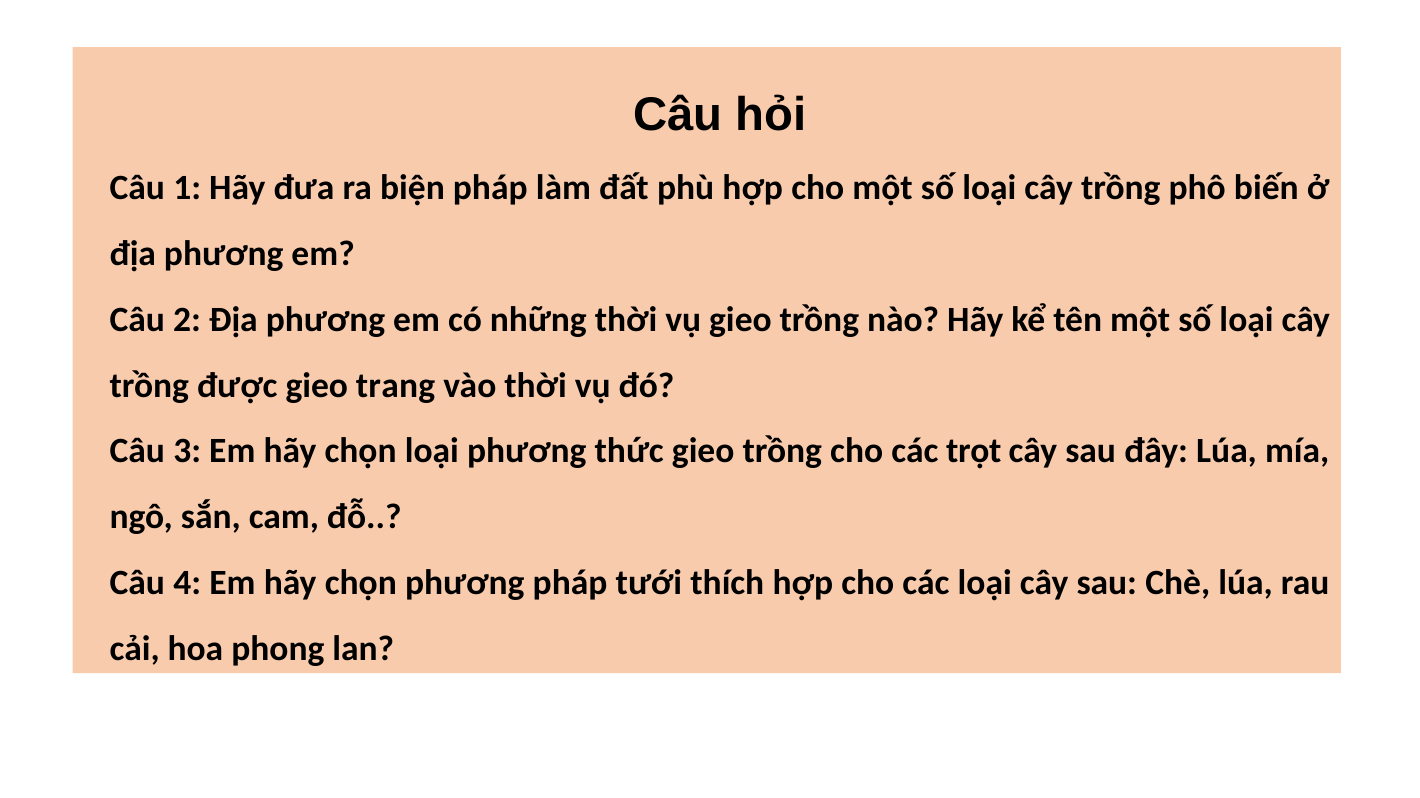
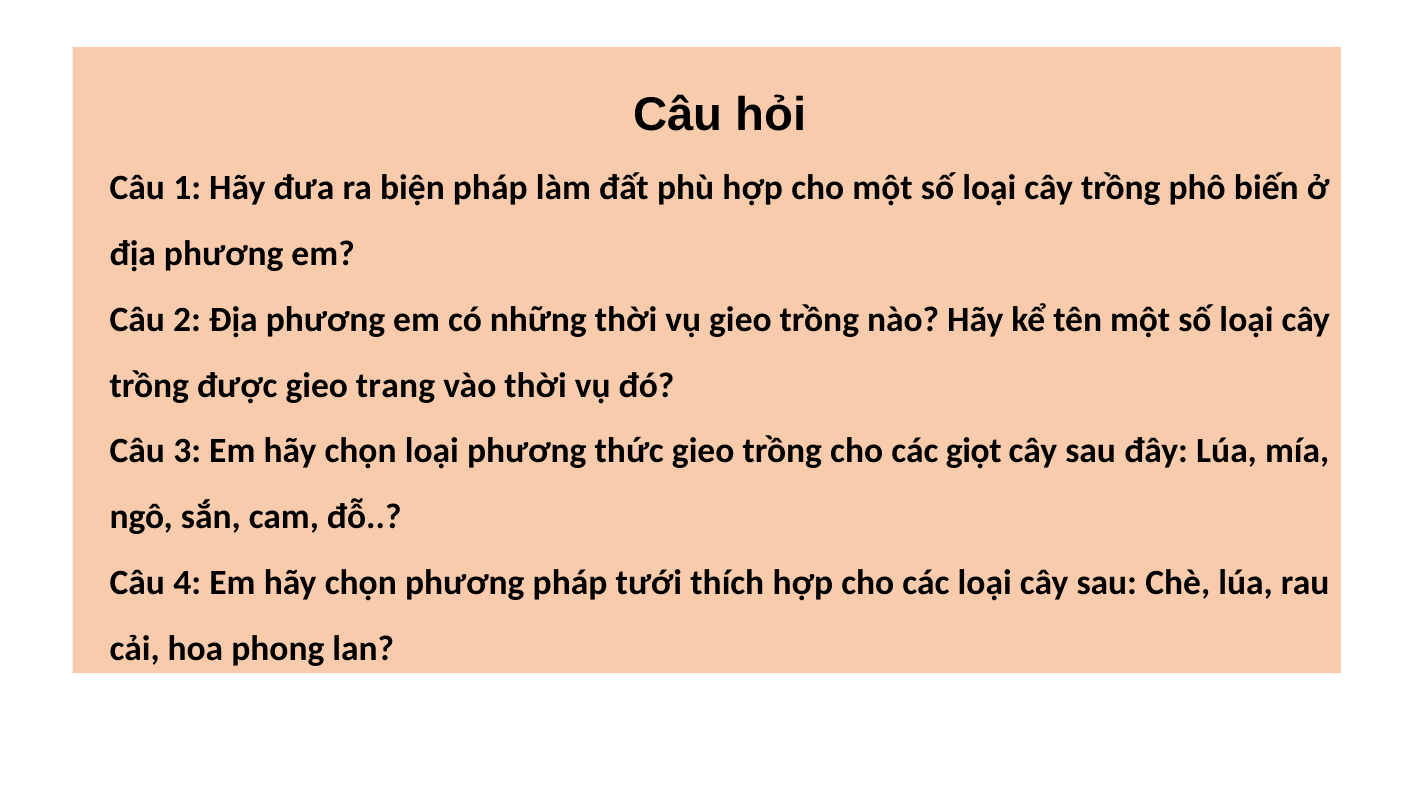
trọt: trọt -> giọt (974, 452)
